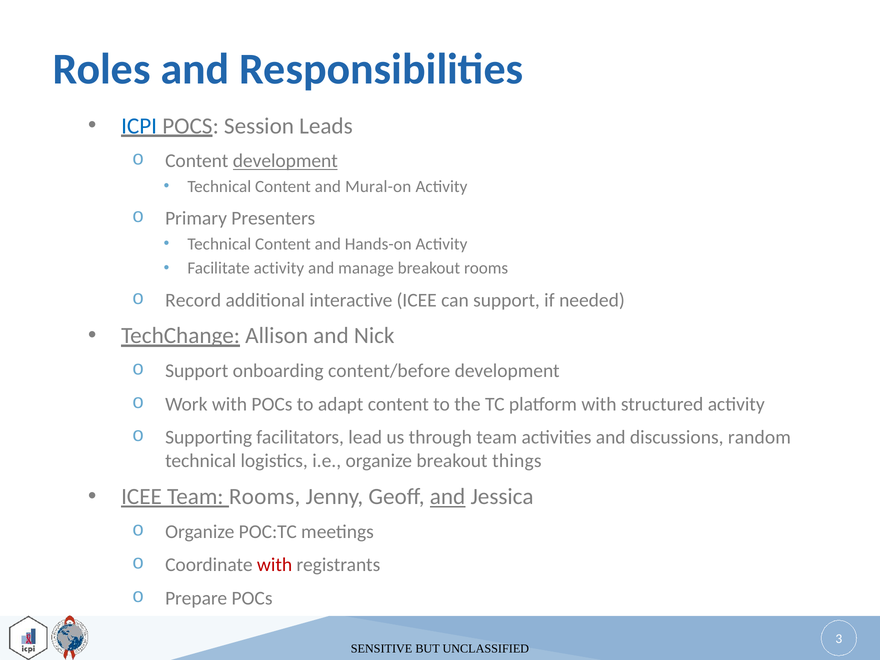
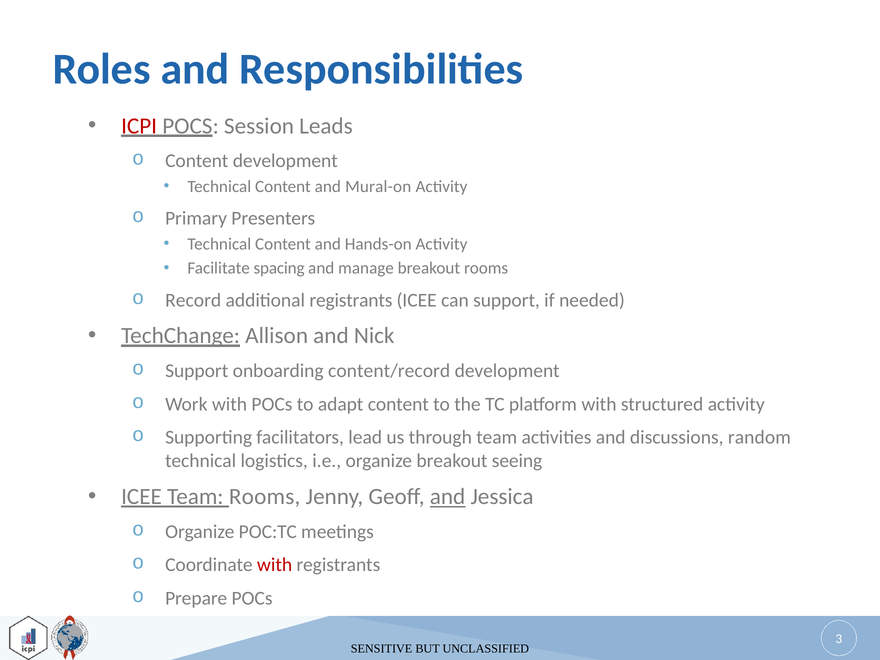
ICPI colour: blue -> red (139, 126)
development underline: present -> none (285, 161)
Facilitate activity: activity -> spacing (279, 268)
additional interactive: interactive -> registrants (351, 300)
content/before: content/before -> content/record (389, 371)
things: things -> seeing (517, 461)
